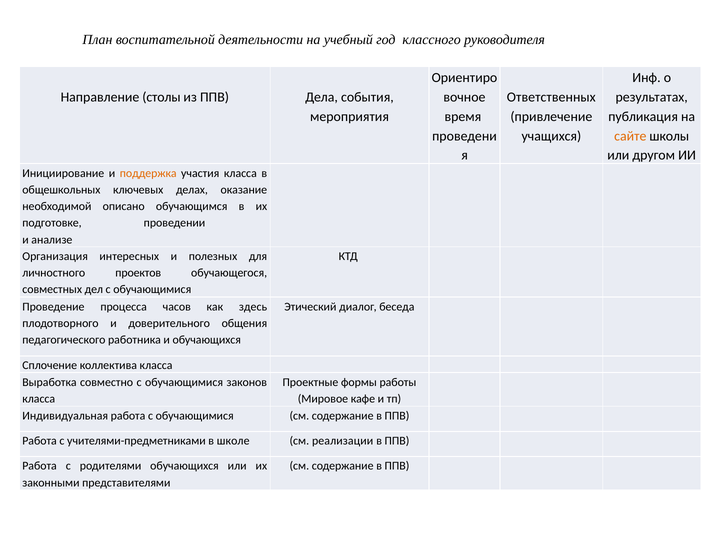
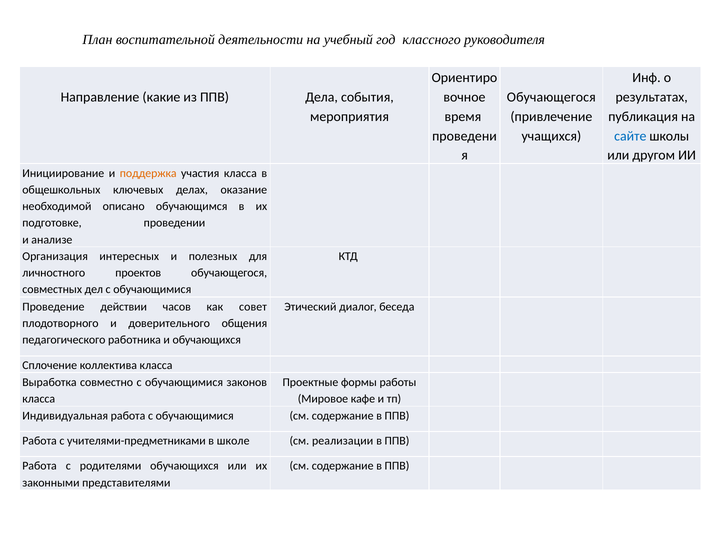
столы: столы -> какие (161, 97)
Ответственных: Ответственных -> Обучающегося (551, 97)
сайте colour: orange -> blue (630, 136)
процесса: процесса -> действии (124, 307)
здесь: здесь -> совет (253, 307)
